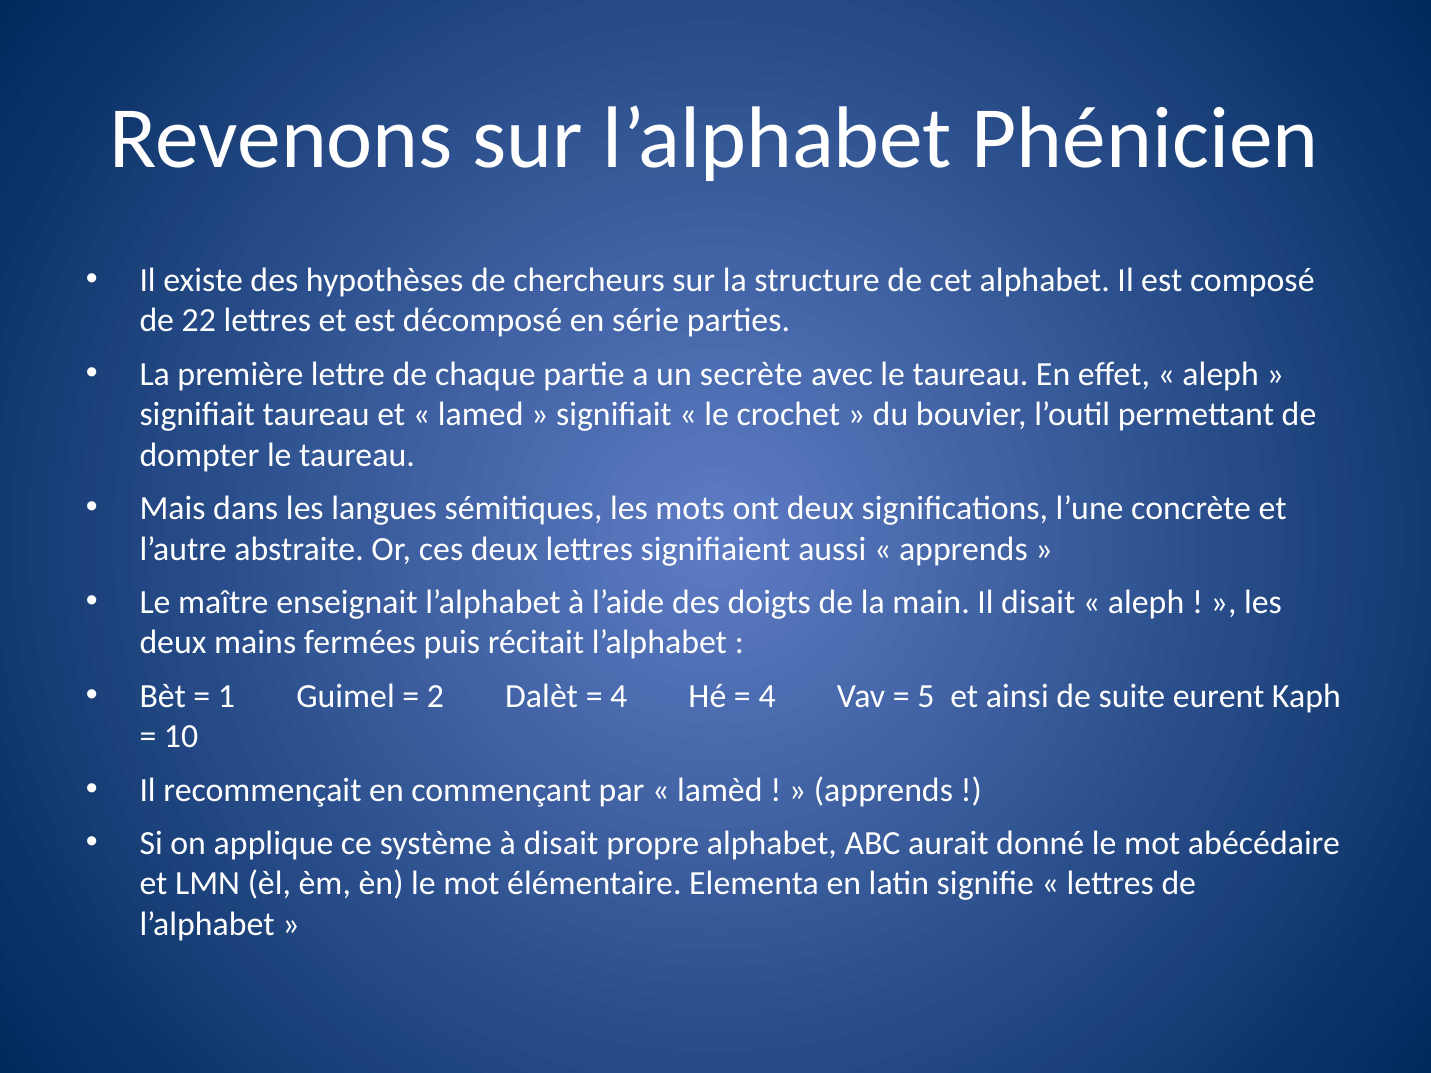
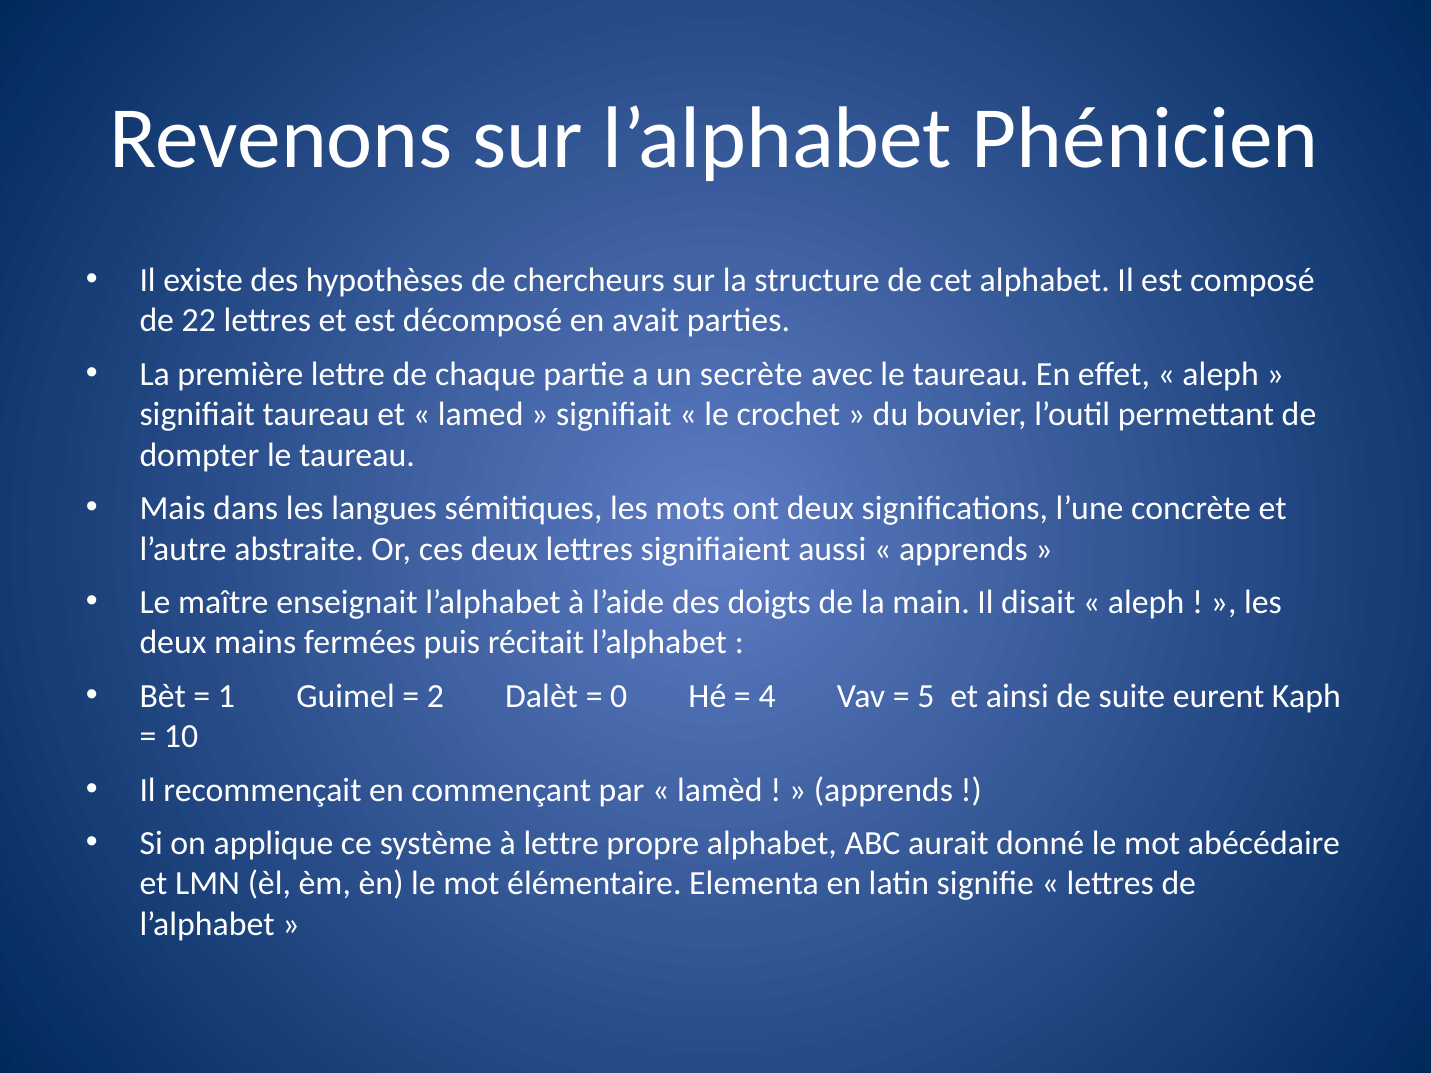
série: série -> avait (646, 321)
4: 4 -> 0 (619, 696)
à disait: disait -> lettre (561, 843)
